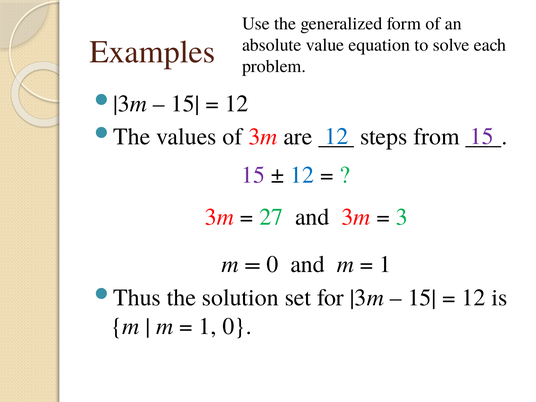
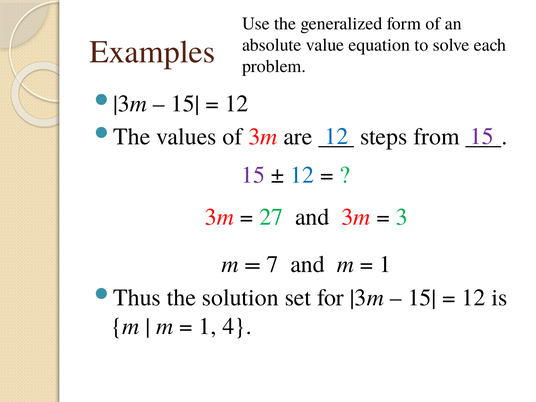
0: 0 -> 7 (273, 264)
1 0: 0 -> 4 (237, 326)
